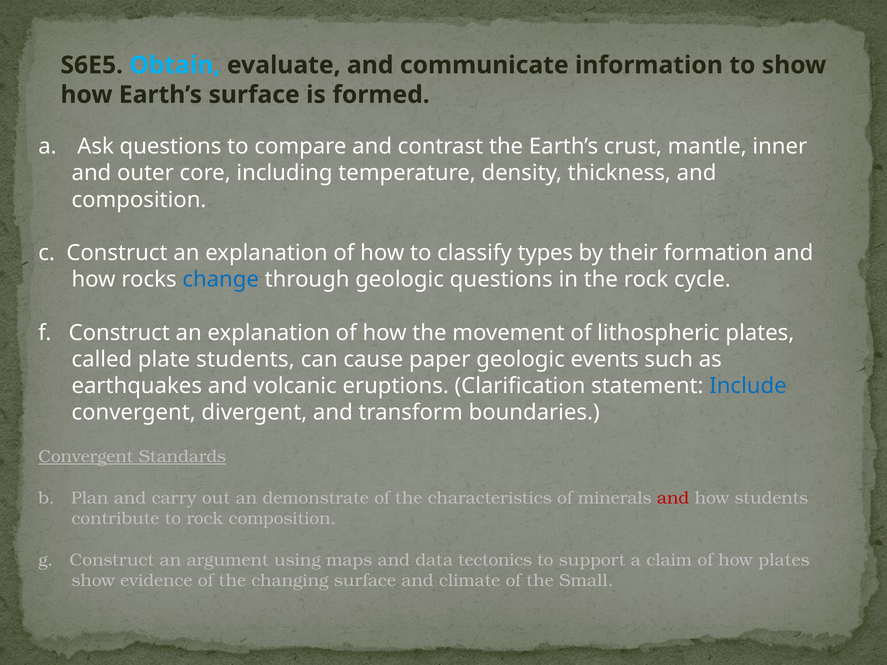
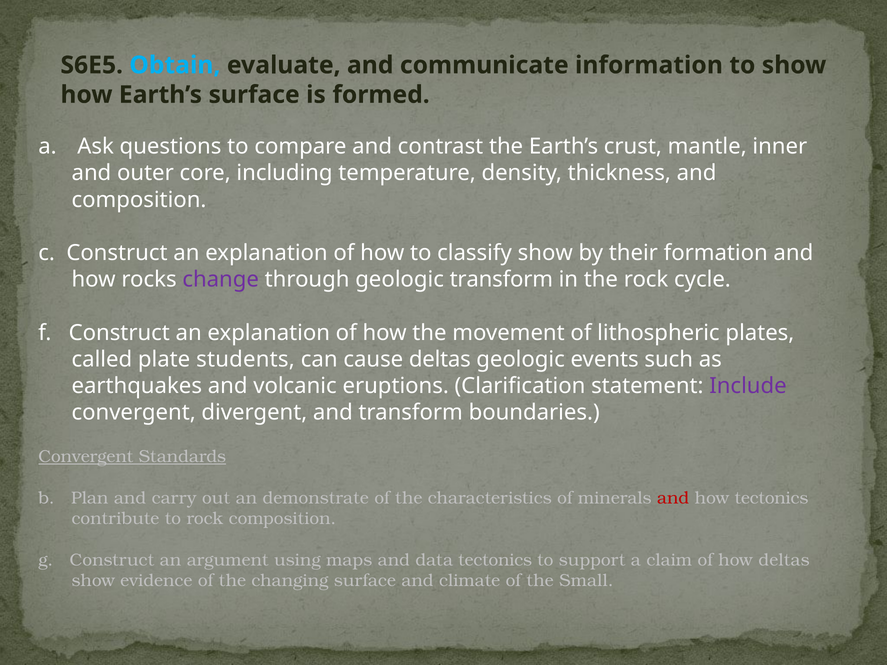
classify types: types -> show (545, 253)
change colour: blue -> purple (221, 280)
geologic questions: questions -> transform (501, 280)
cause paper: paper -> deltas (440, 359)
Include colour: blue -> purple (748, 386)
how students: students -> tectonics (771, 498)
how plates: plates -> deltas (784, 560)
